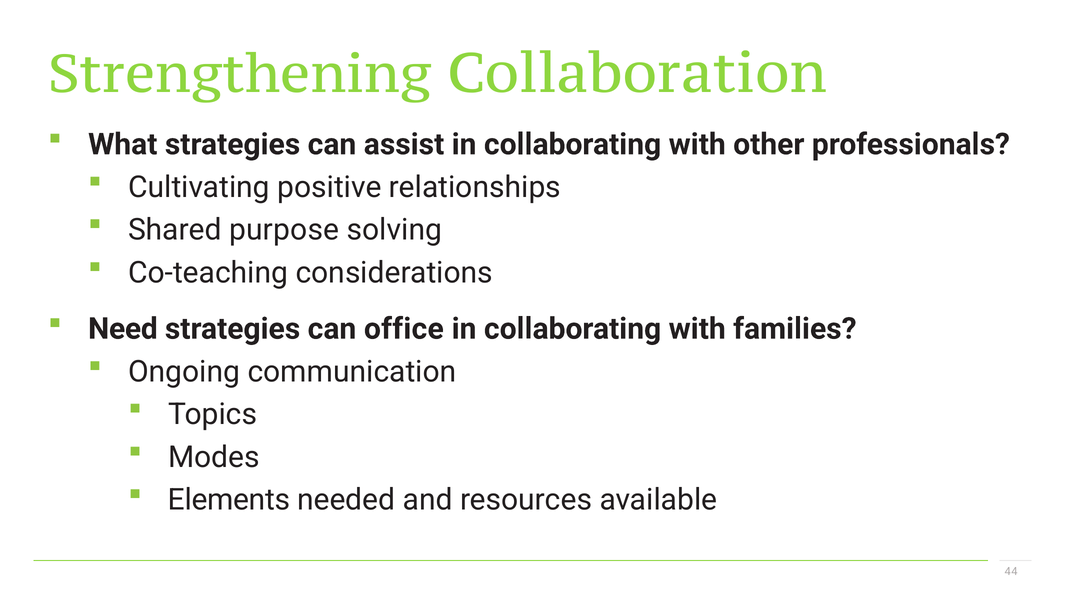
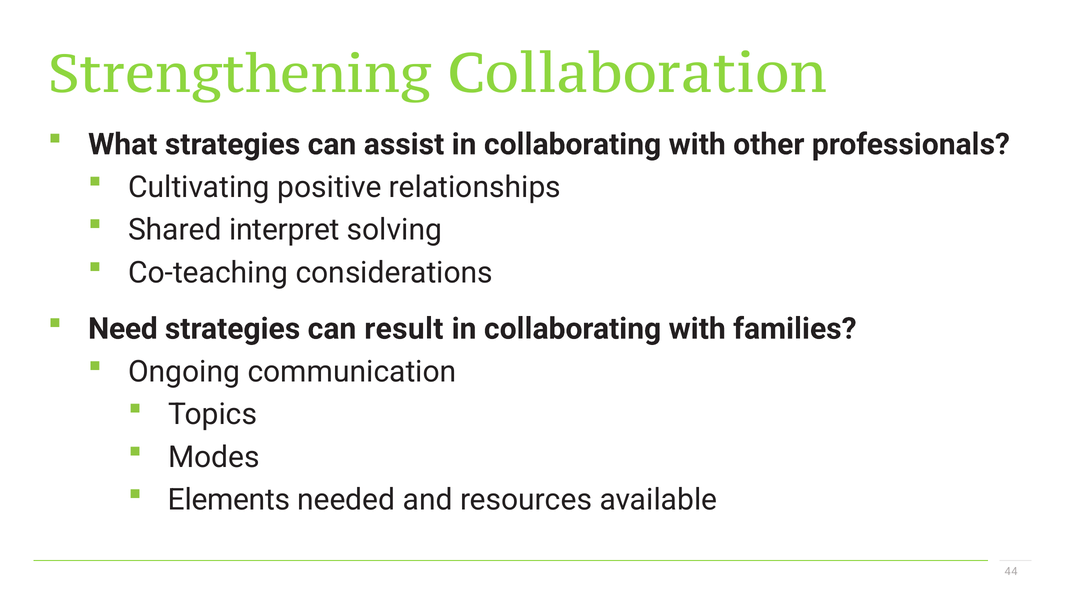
purpose: purpose -> interpret (284, 230)
office: office -> result (404, 329)
